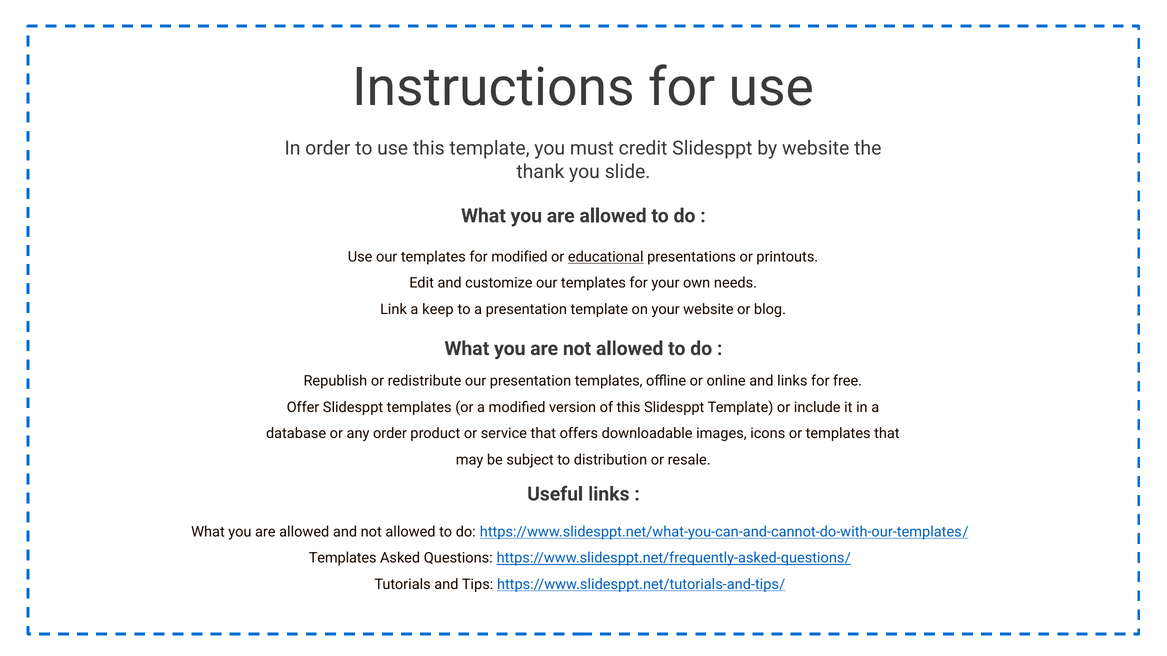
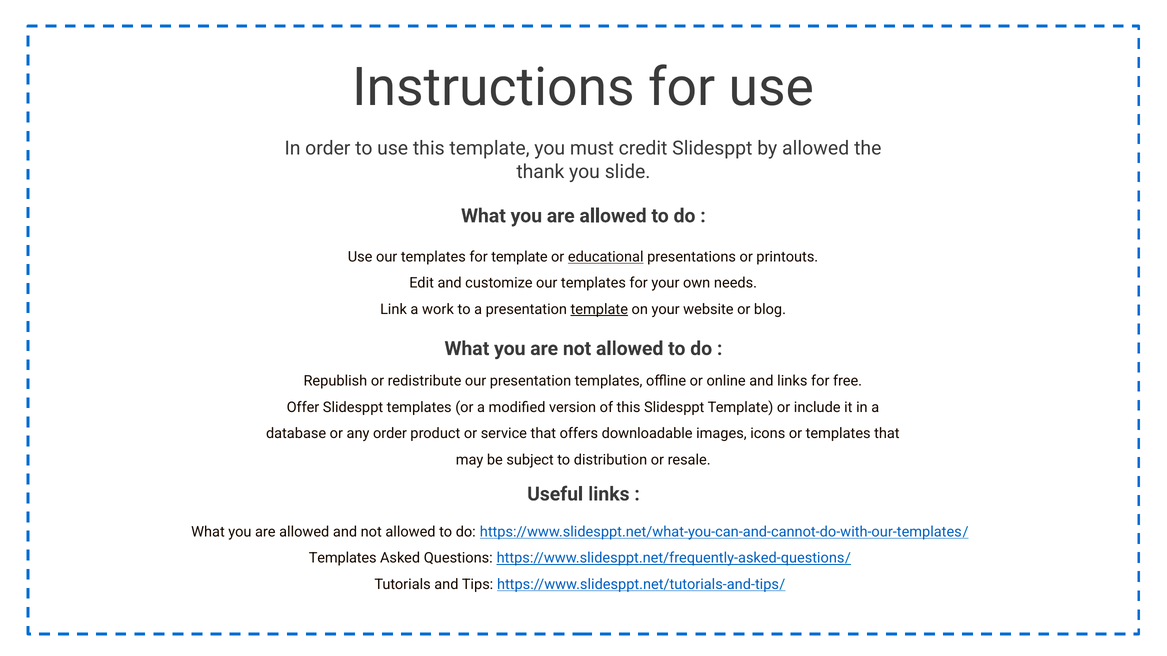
by website: website -> allowed (816, 148)
for modified: modified -> template (519, 257)
keep: keep -> work (438, 310)
template underline: none -> present (599, 310)
